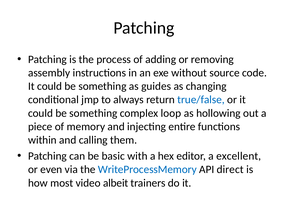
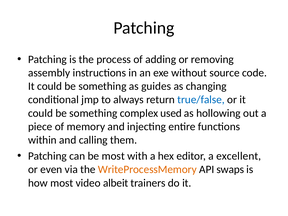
loop: loop -> used (171, 113)
be basic: basic -> most (113, 156)
WriteProcessMemory colour: blue -> orange (147, 169)
direct: direct -> swaps (230, 169)
